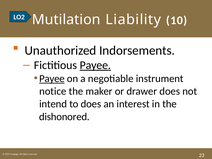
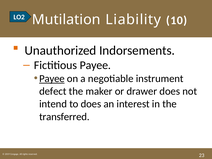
Payee underline: present -> none (95, 65)
notice: notice -> defect (53, 91)
dishonored: dishonored -> transferred (64, 117)
